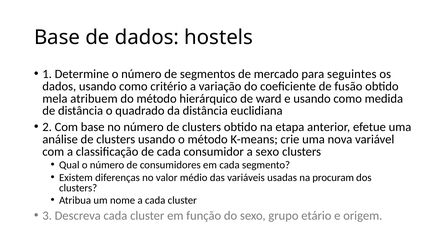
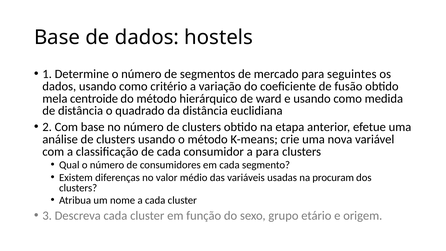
atribuem: atribuem -> centroide (94, 98)
a sexo: sexo -> para (267, 151)
